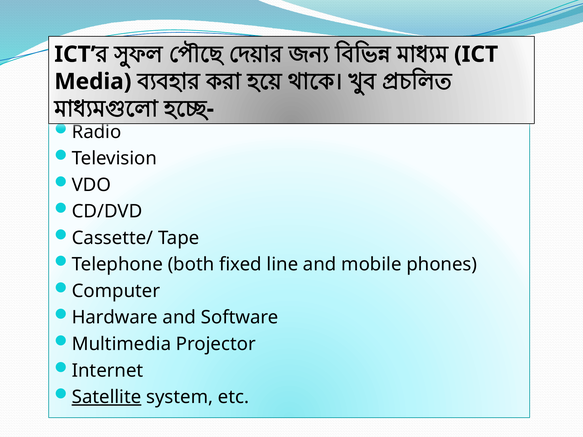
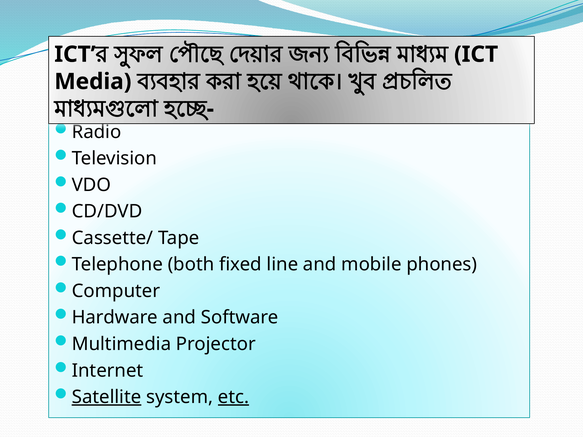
etc underline: none -> present (234, 397)
